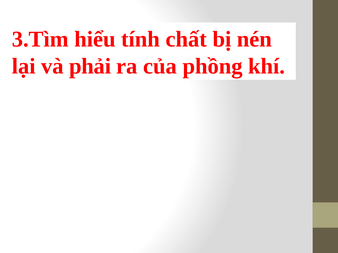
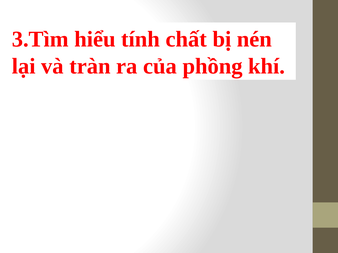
phải: phải -> tràn (90, 66)
